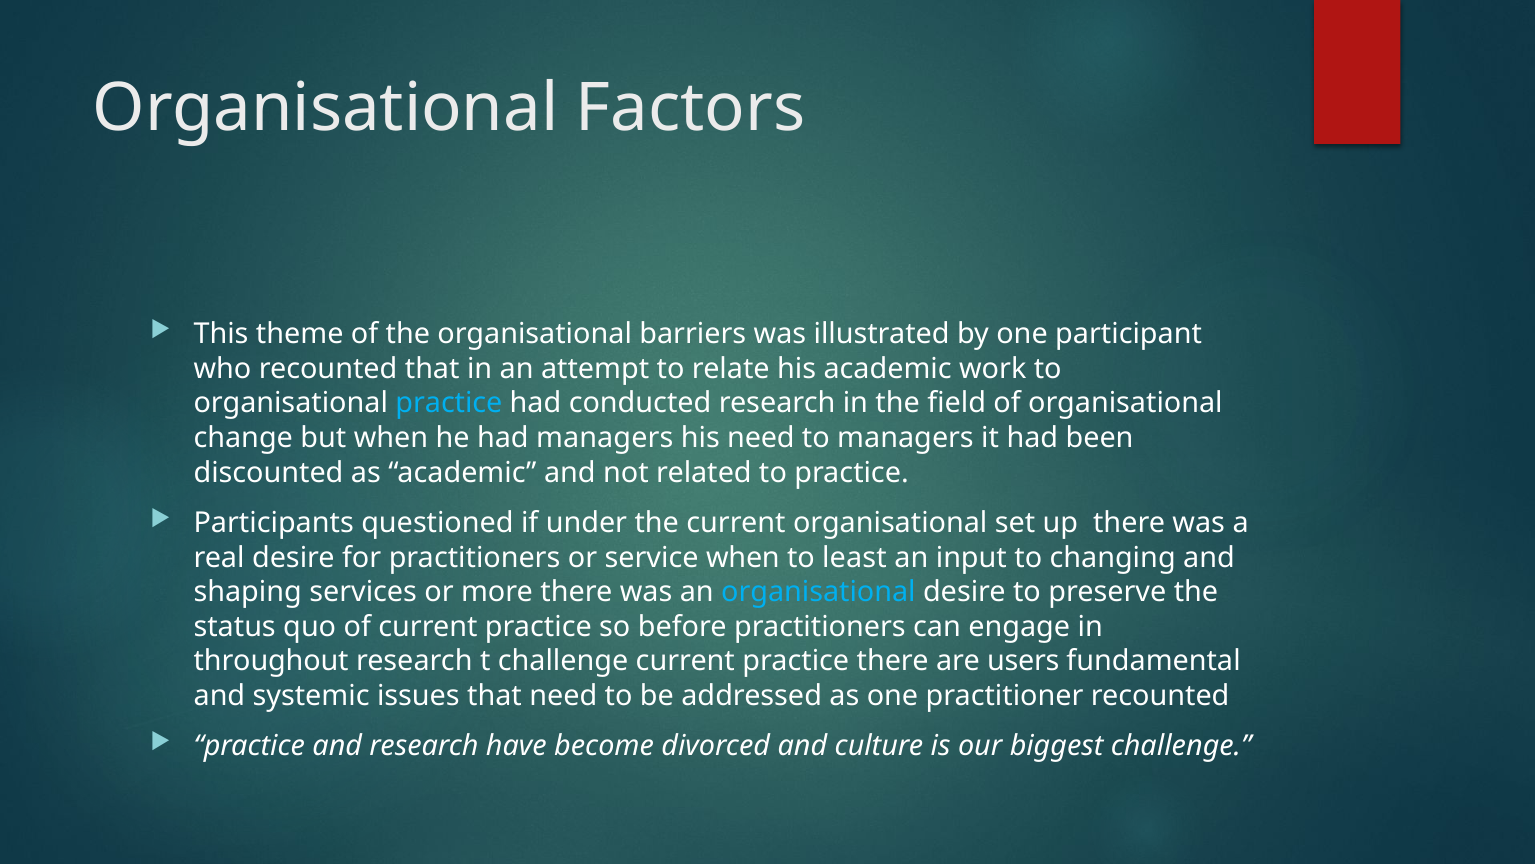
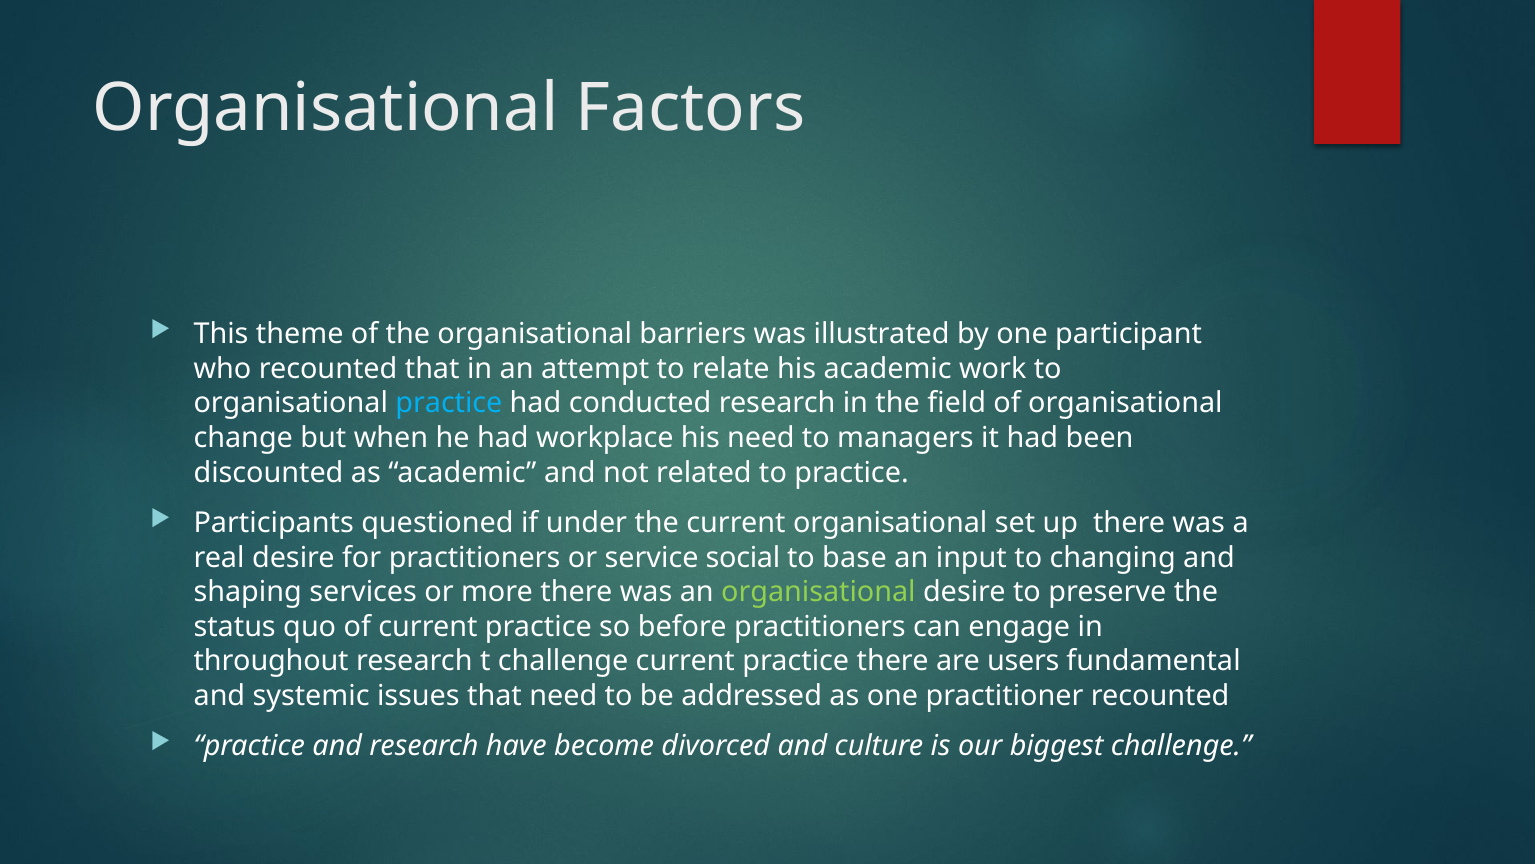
had managers: managers -> workplace (605, 438)
service when: when -> social (743, 557)
least: least -> base (854, 557)
organisational colour: light blue -> light green (818, 592)
